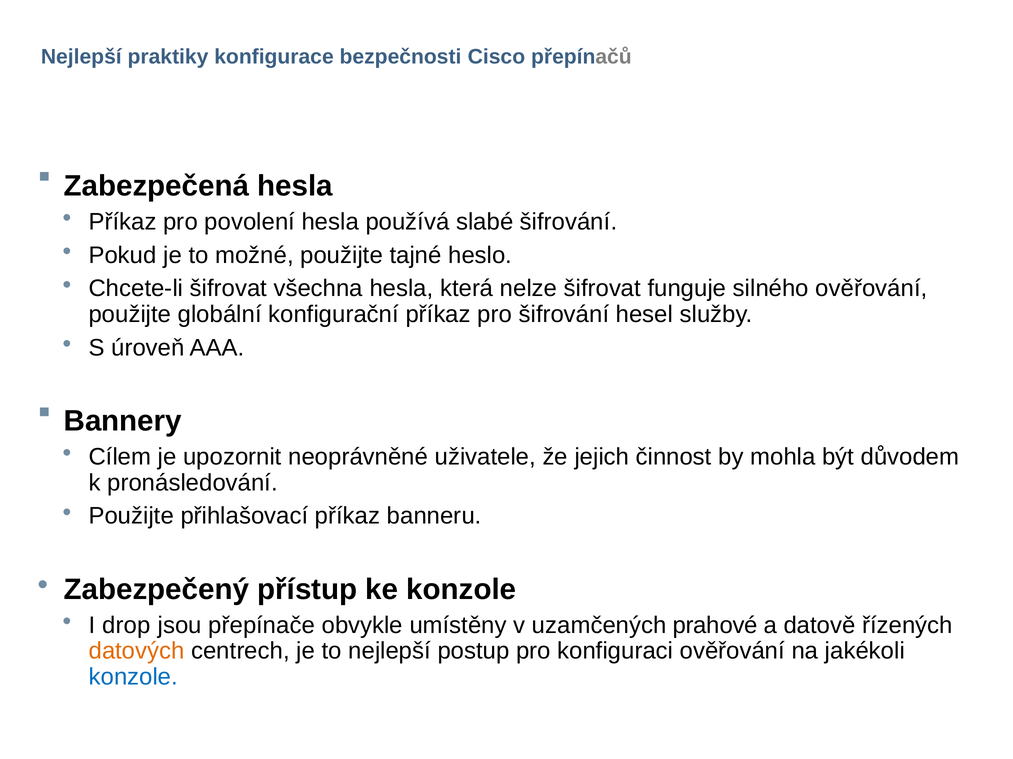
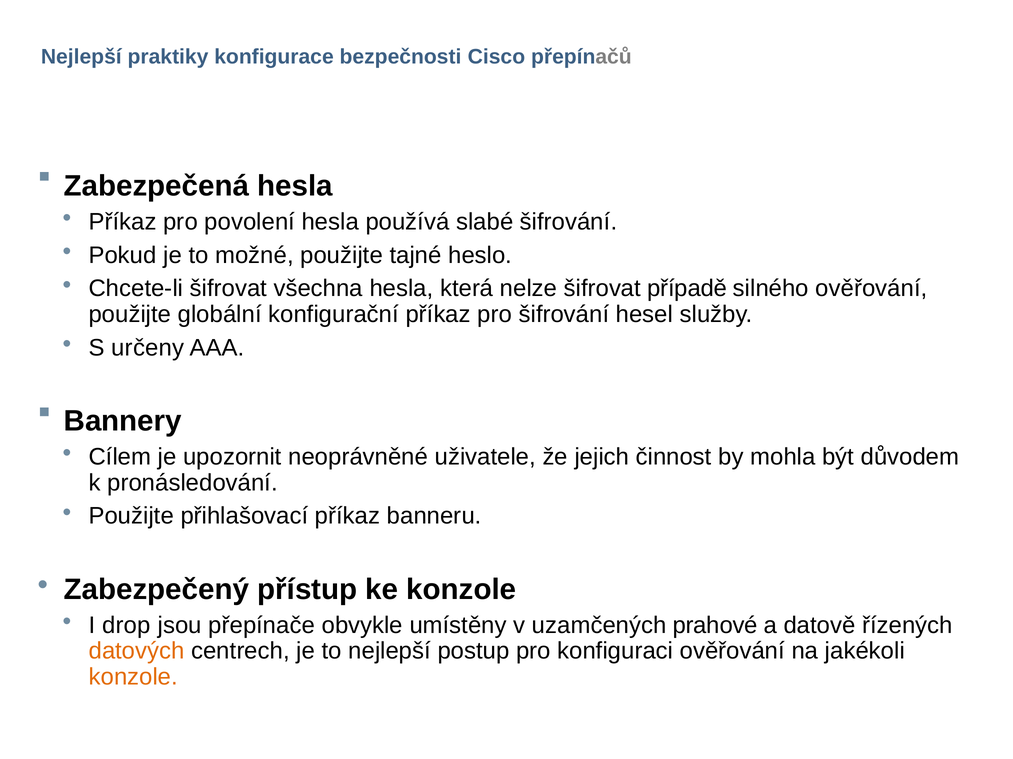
funguje: funguje -> případě (687, 289)
úroveň: úroveň -> určeny (148, 348)
konzole colour: blue -> orange (133, 677)
